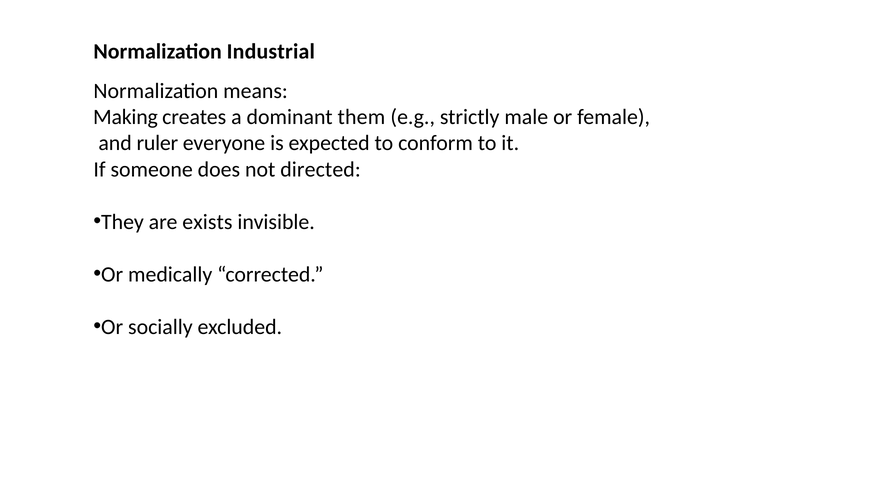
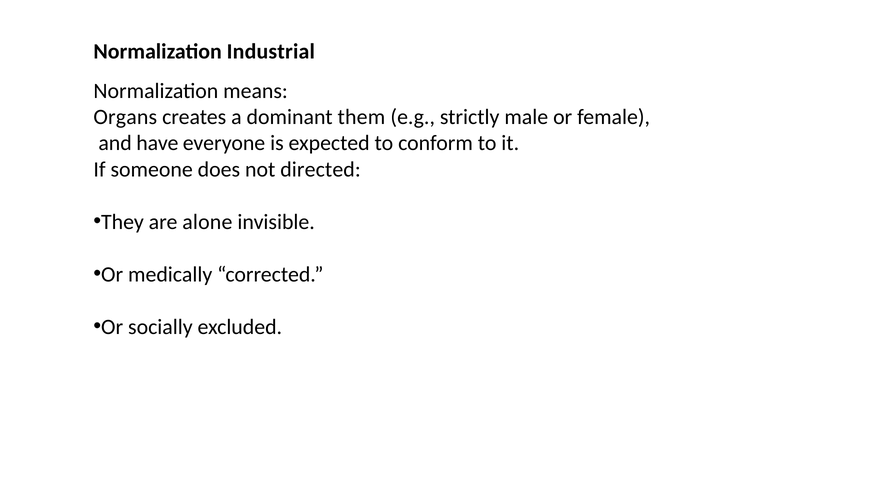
Making: Making -> Organs (125, 117)
ruler: ruler -> have (157, 143)
exists: exists -> alone (207, 222)
